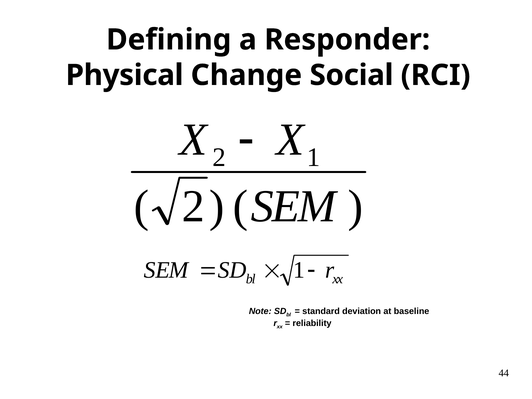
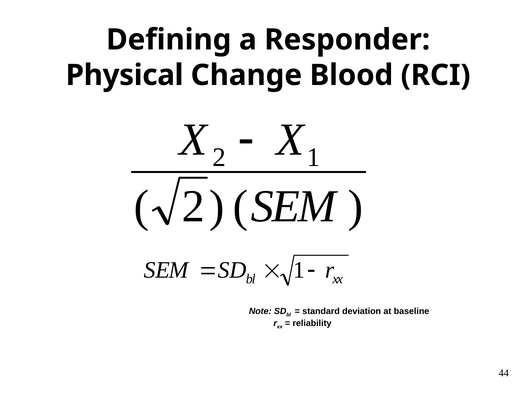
Social: Social -> Blood (351, 75)
